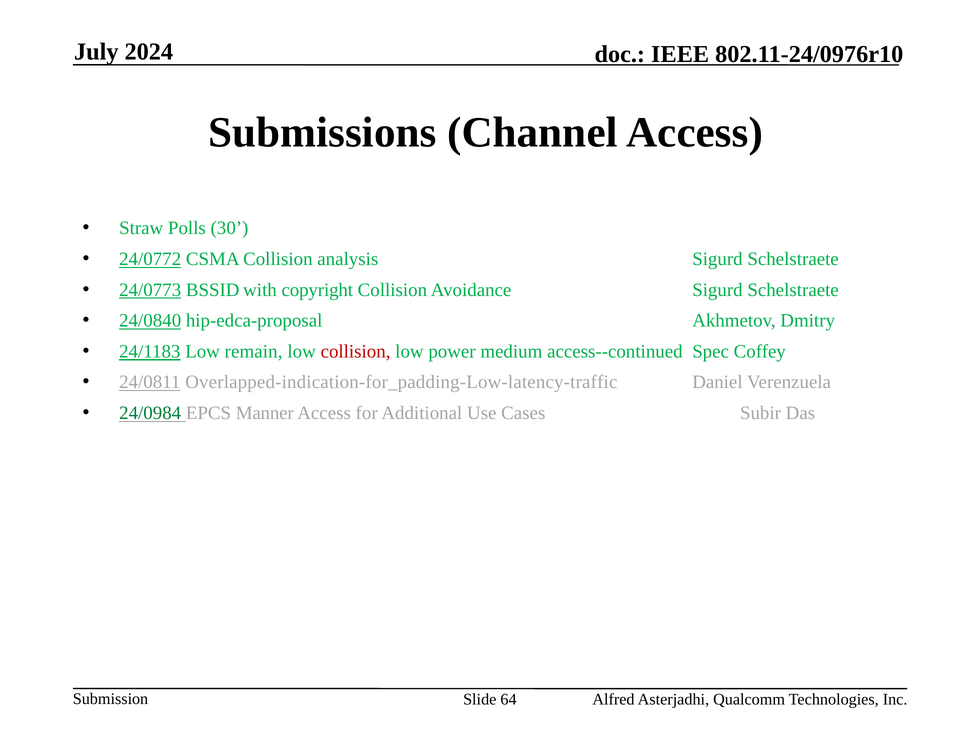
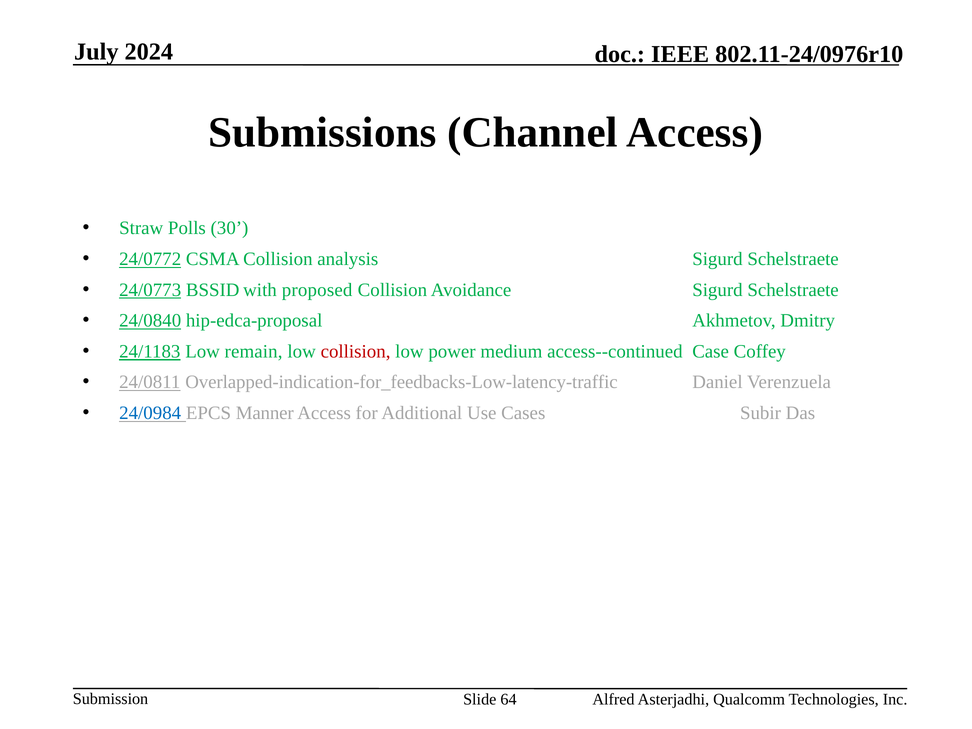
copyright: copyright -> proposed (317, 290)
Spec: Spec -> Case (711, 351)
Overlapped-indication-for_padding-Low-latency-traffic: Overlapped-indication-for_padding-Low-latency-traffic -> Overlapped-indication-for_feedbacks-Low-latency-traffic (401, 382)
24/0984 colour: green -> blue (150, 413)
